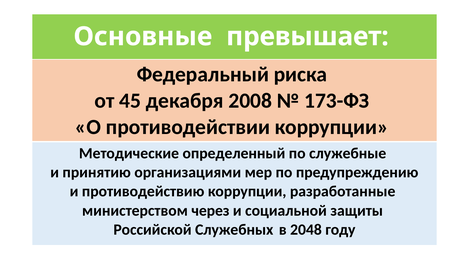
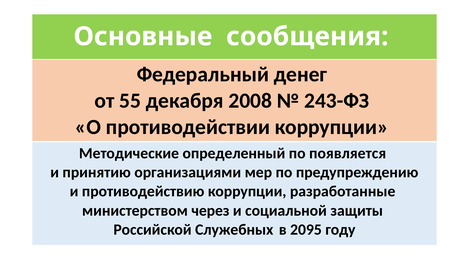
превышает: превышает -> сообщения (307, 37)
риска: риска -> денег (300, 74)
45: 45 -> 55 (130, 101)
173-ФЗ: 173-ФЗ -> 243-ФЗ (337, 101)
служебные: служебные -> появляется (348, 153)
2048: 2048 -> 2095 (306, 230)
